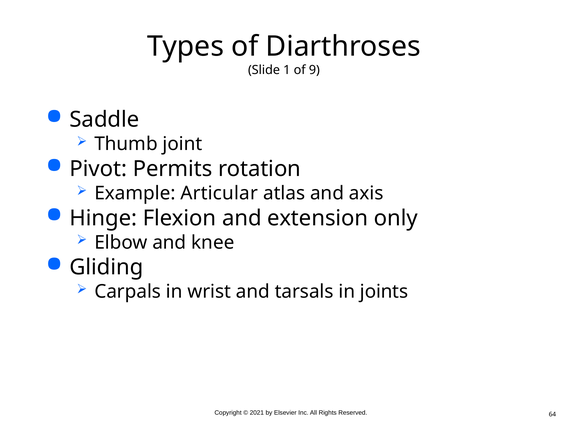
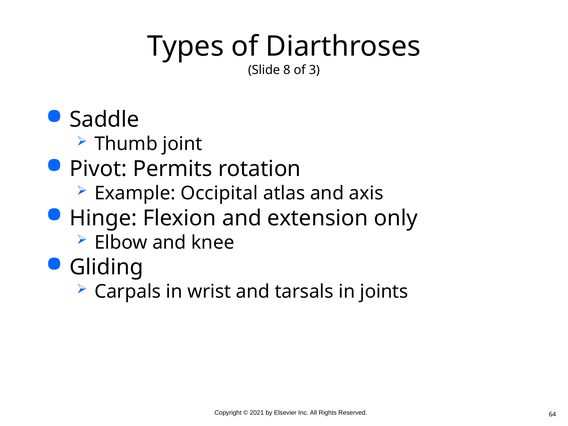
1: 1 -> 8 (287, 70)
9: 9 -> 3 (314, 70)
Articular: Articular -> Occipital (219, 193)
